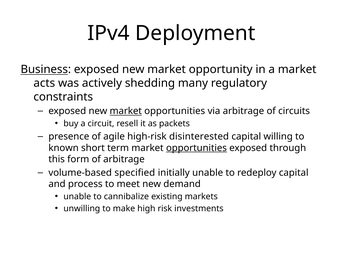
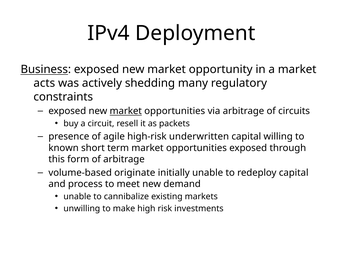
disinterested: disinterested -> underwritten (199, 137)
opportunities underline: present -> none (196, 148)
specified: specified -> originate (135, 173)
